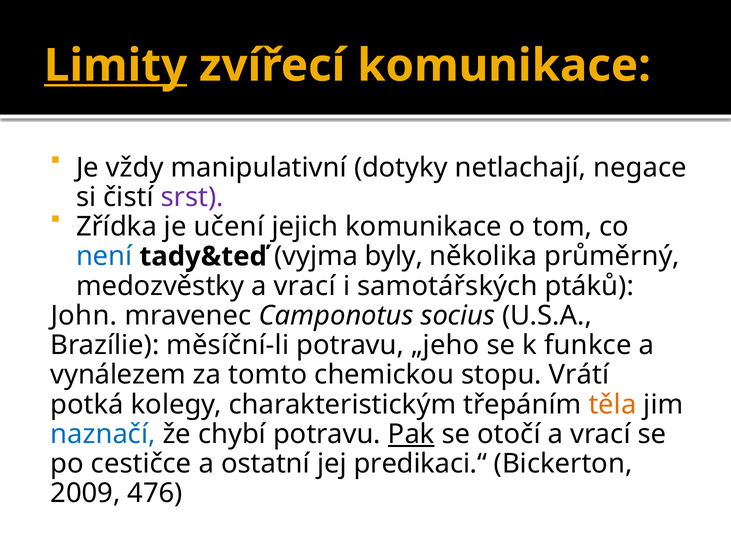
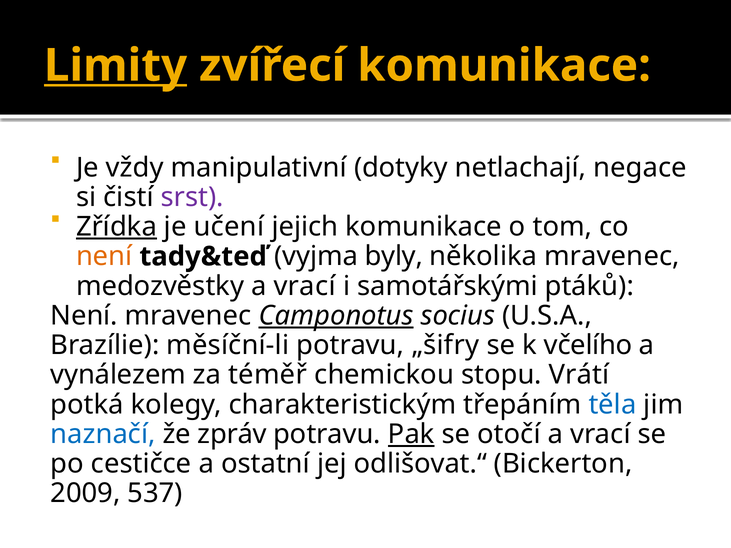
Zřídka underline: none -> present (116, 227)
není colour: blue -> orange (104, 257)
několika průměrný: průměrný -> mravenec (612, 257)
samotářských: samotářských -> samotářskými (448, 286)
John: John -> Není (84, 316)
Camponotus underline: none -> present (336, 316)
„jeho: „jeho -> „šifry (445, 345)
funkce: funkce -> včelího (588, 345)
tomto: tomto -> téměř (268, 375)
těla colour: orange -> blue (612, 405)
chybí: chybí -> zpráv (232, 434)
predikaci.“: predikaci.“ -> odlišovat.“ (420, 464)
476: 476 -> 537 (155, 494)
